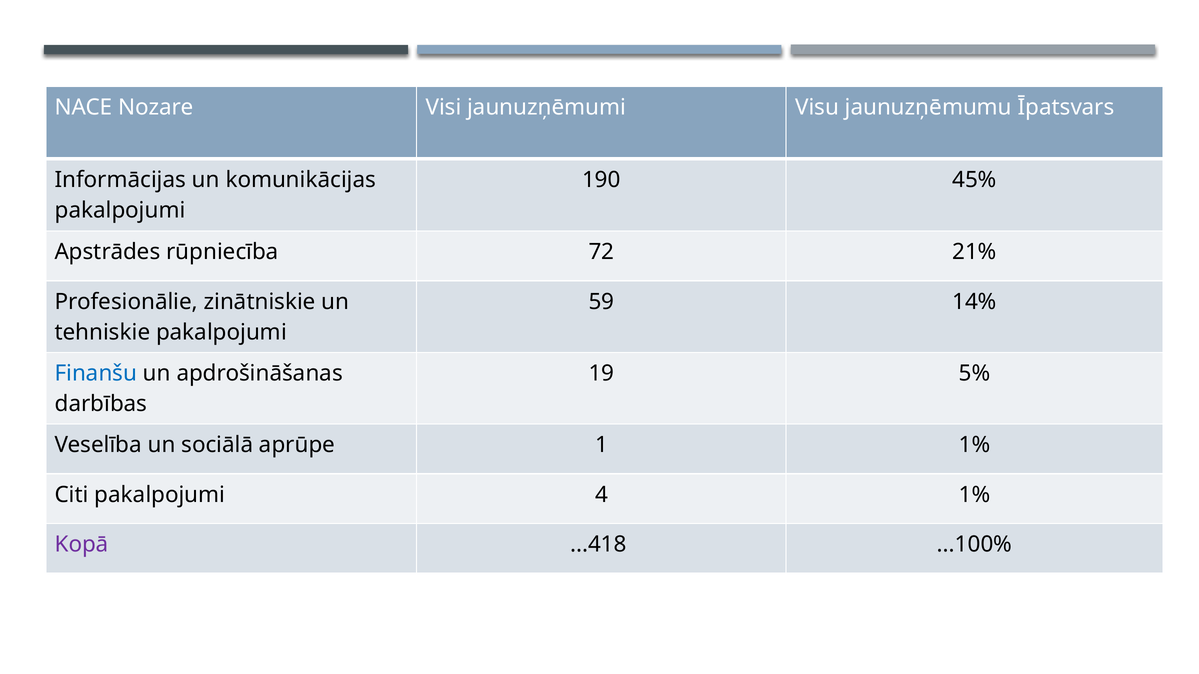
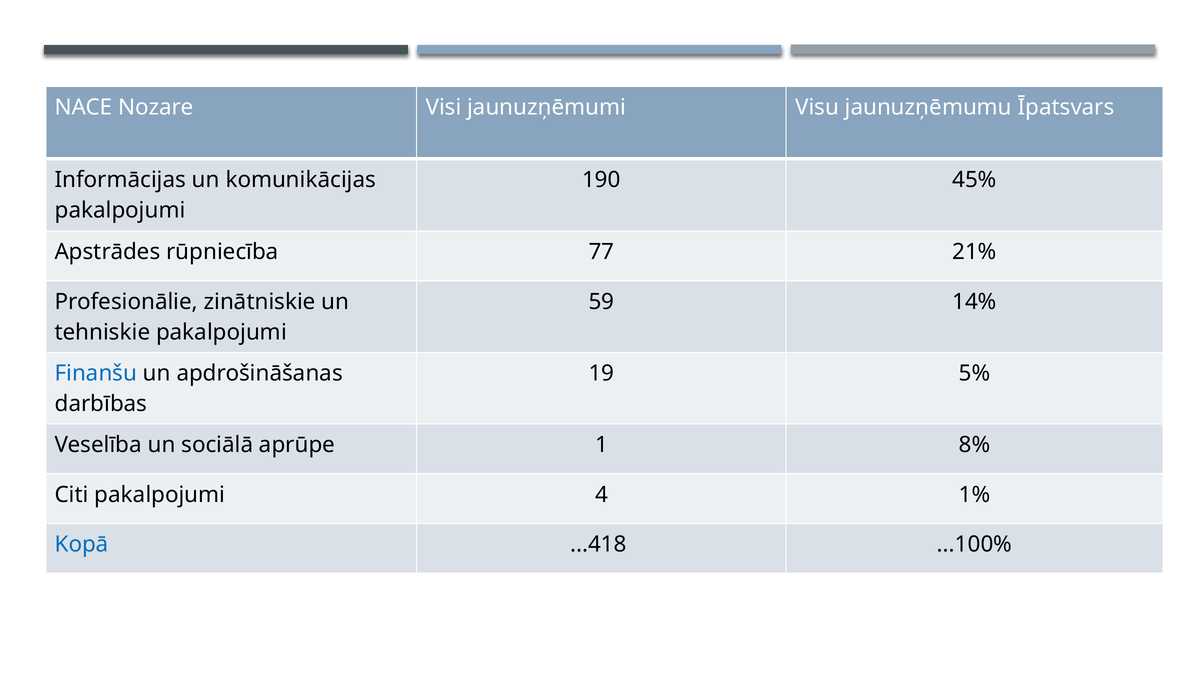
72: 72 -> 77 (601, 252)
1 1%: 1% -> 8% (975, 445)
Kopā colour: purple -> blue (82, 545)
